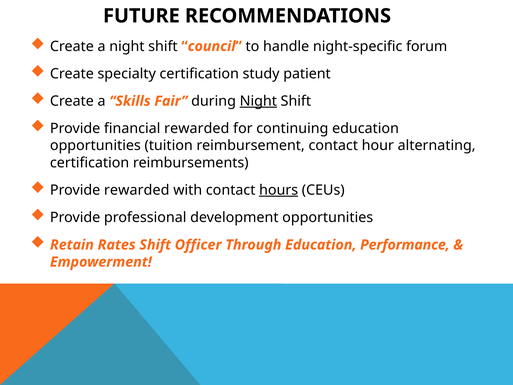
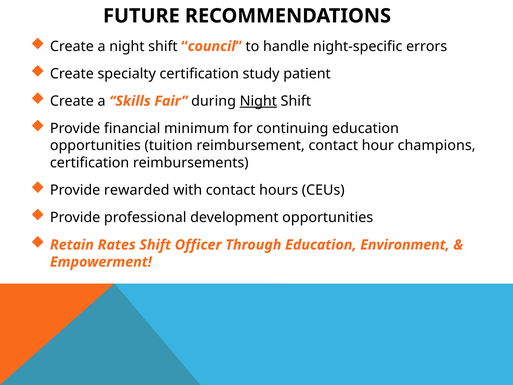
forum: forum -> errors (427, 46)
financial rewarded: rewarded -> minimum (197, 128)
alternating: alternating -> champions (437, 145)
hours underline: present -> none (279, 190)
Performance: Performance -> Environment (405, 245)
